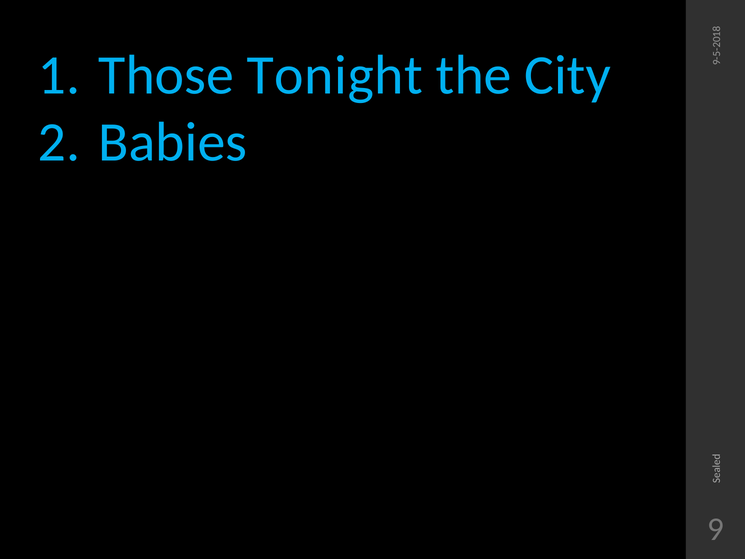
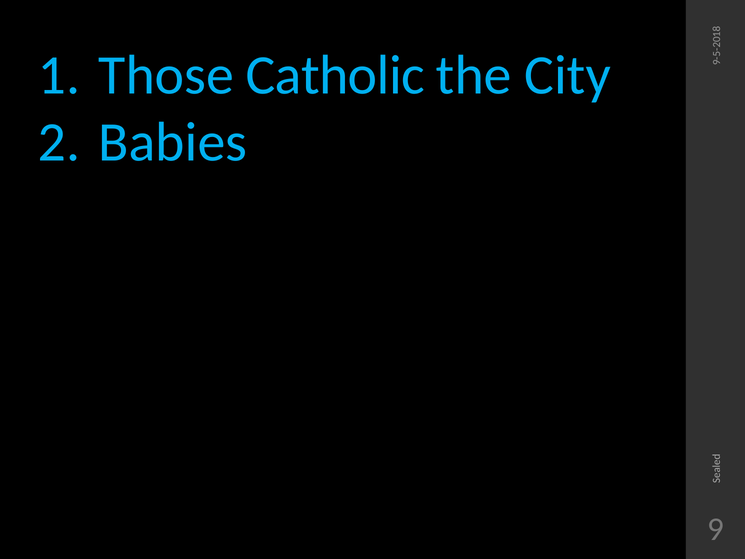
Tonight: Tonight -> Catholic (335, 75)
